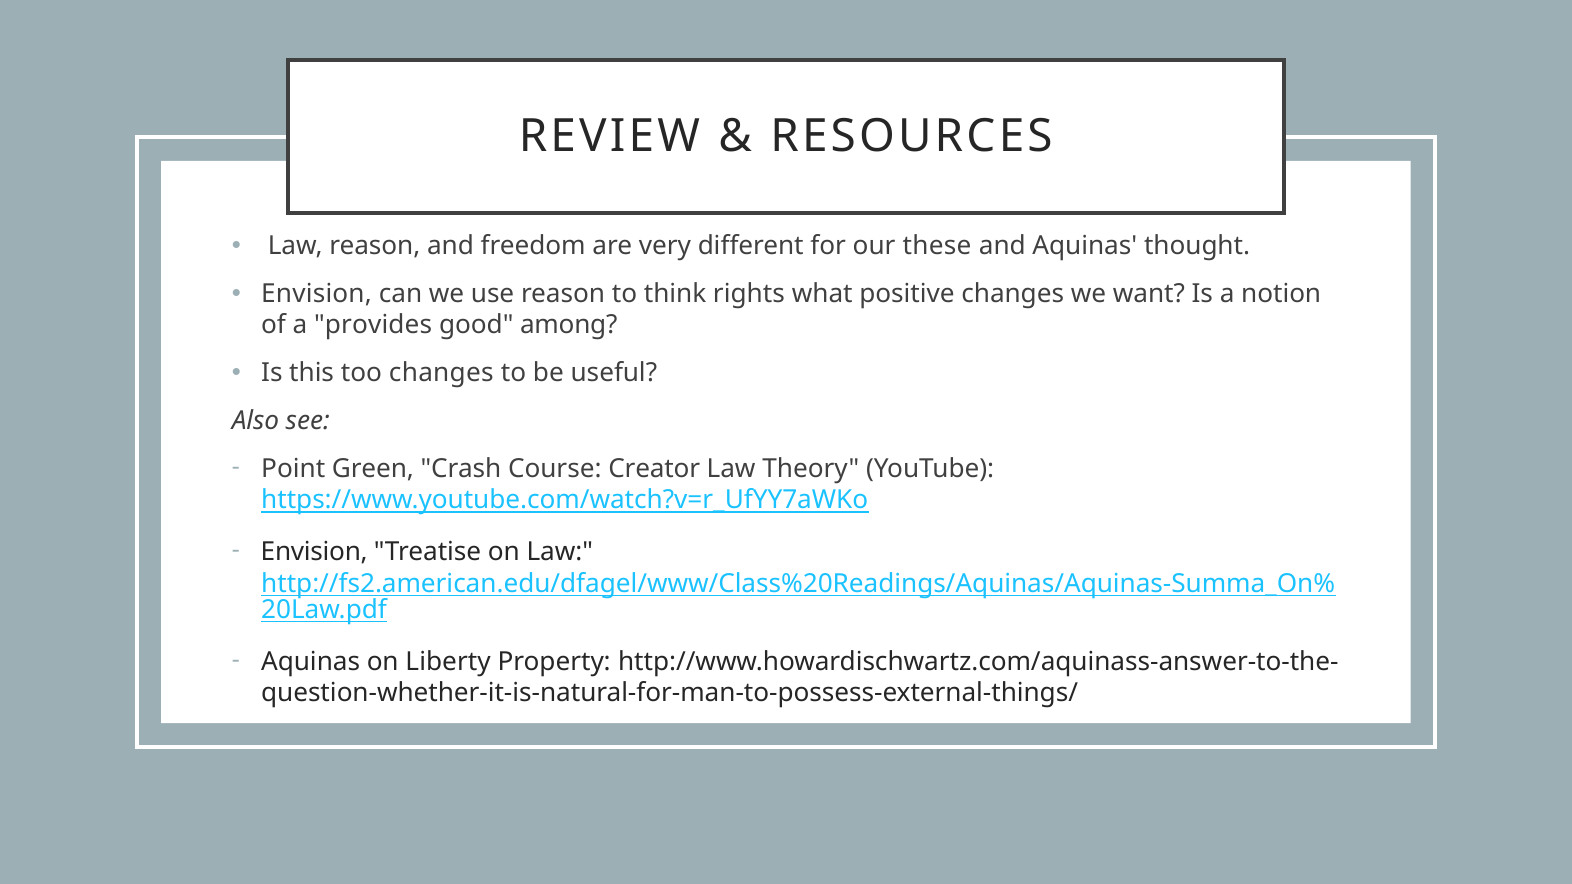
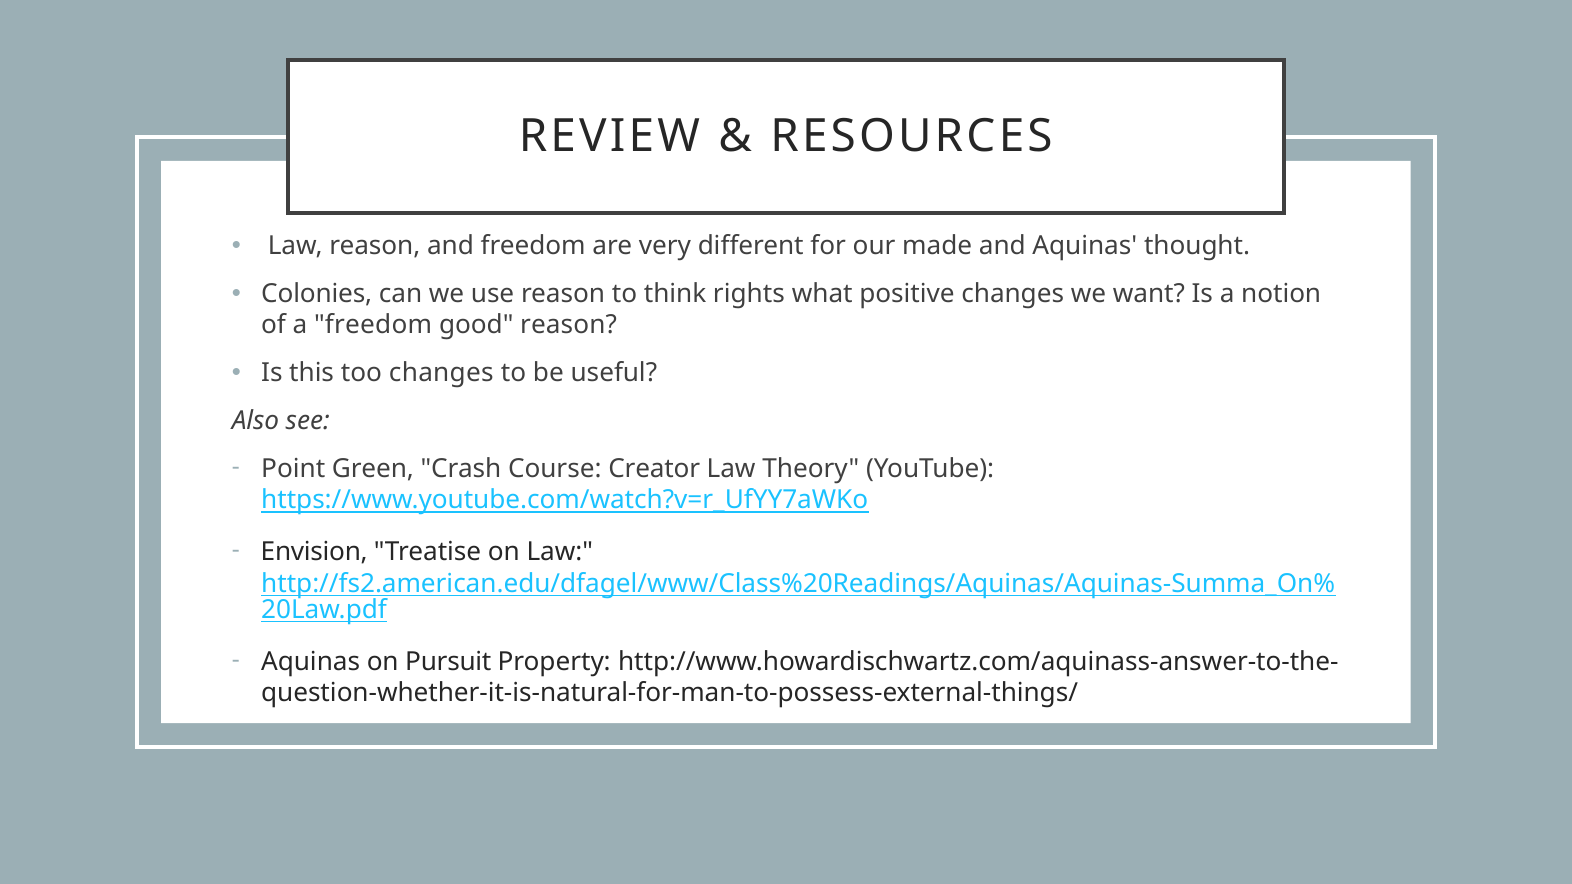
these: these -> made (937, 246)
Envision: Envision -> Colonies (317, 294)
a provides: provides -> freedom (373, 325)
good among: among -> reason (569, 325)
Liberty: Liberty -> Pursuit (448, 662)
